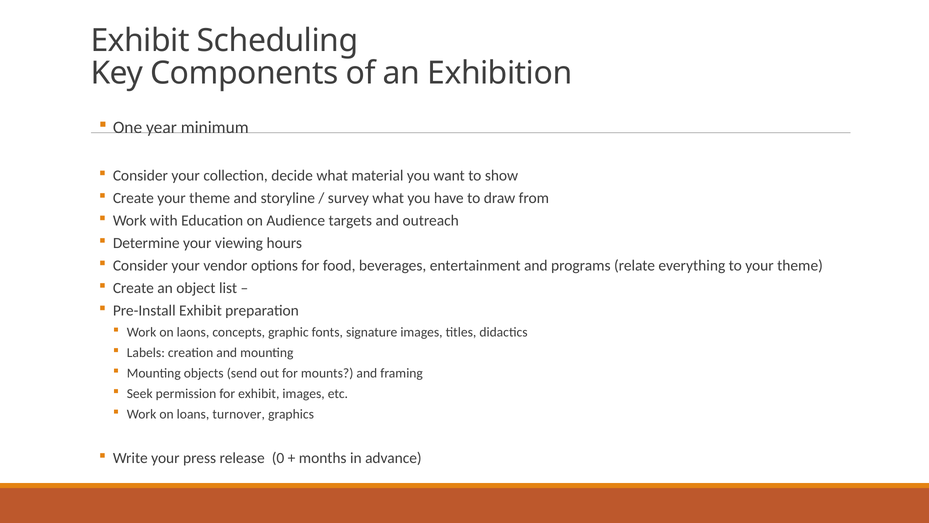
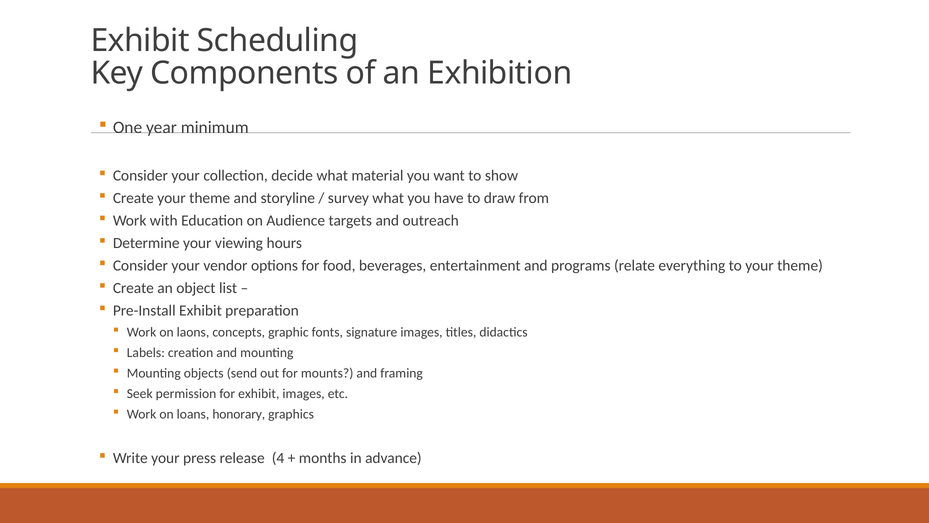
turnover: turnover -> honorary (239, 414)
0: 0 -> 4 (278, 458)
